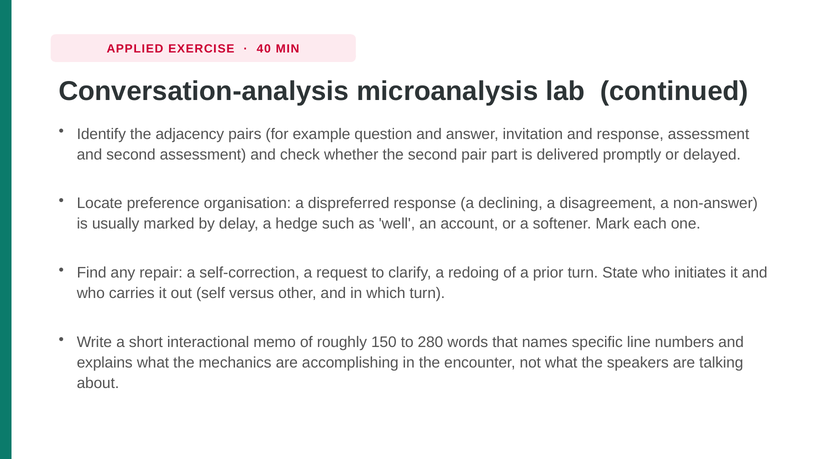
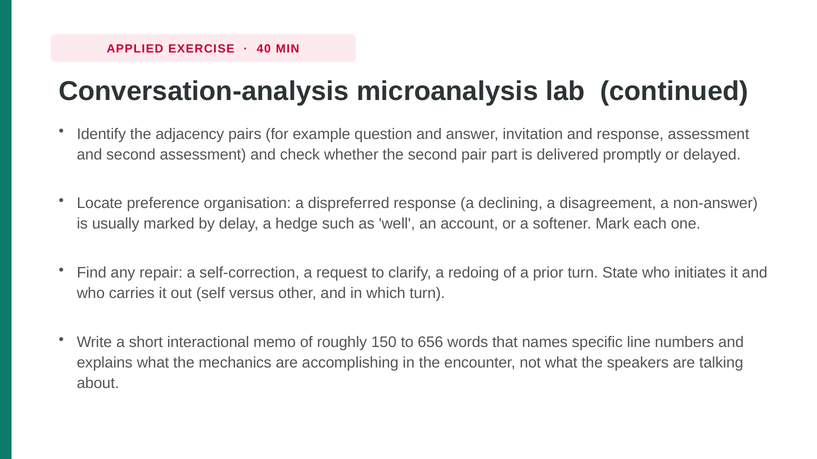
280: 280 -> 656 (430, 342)
